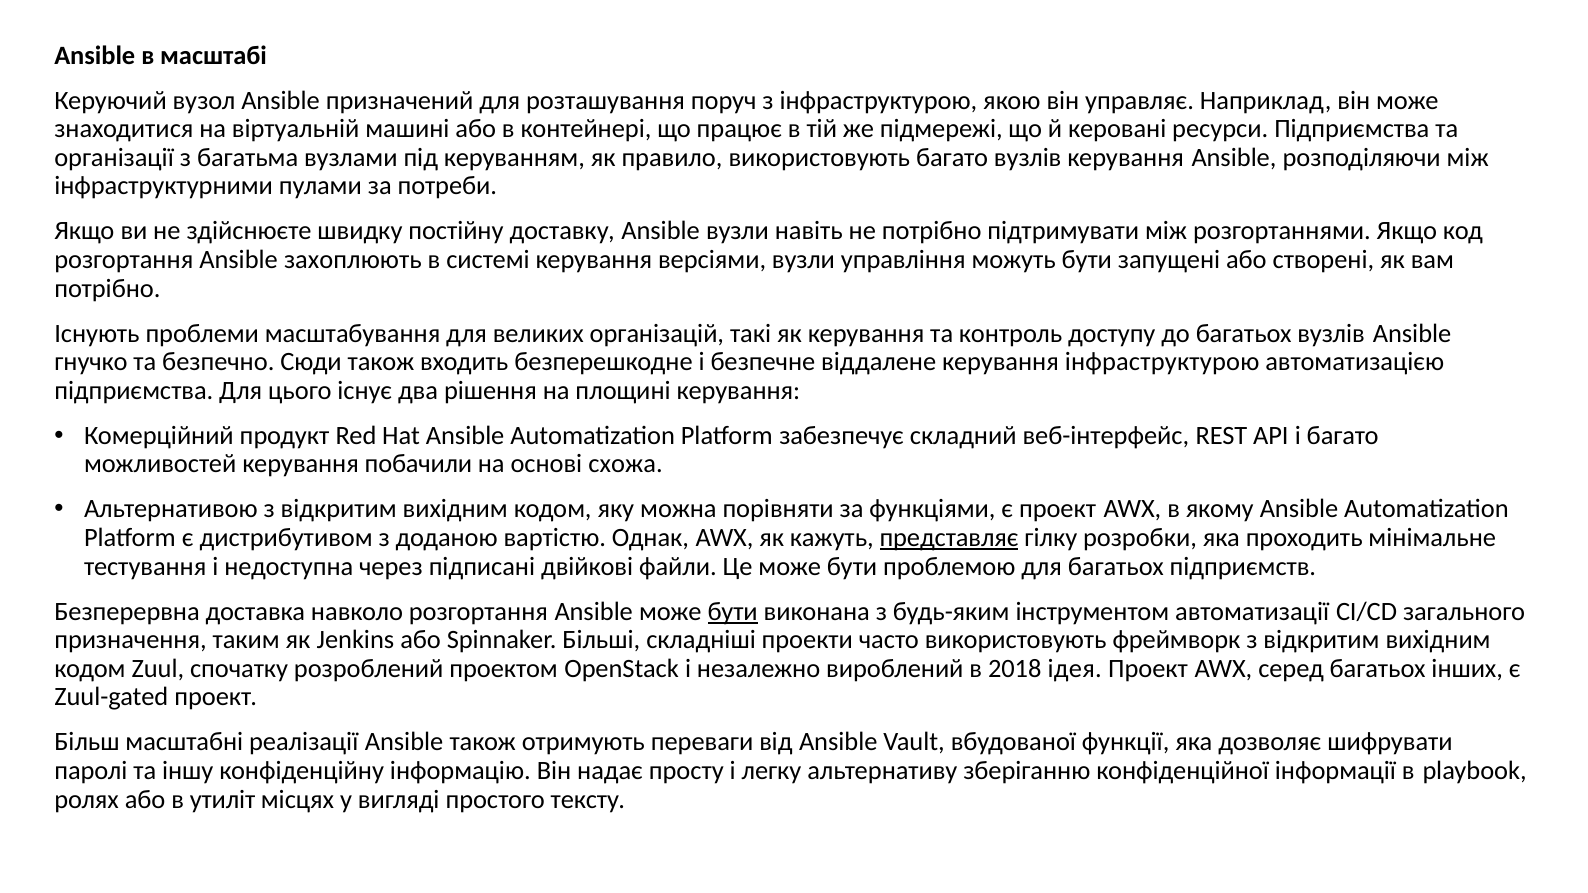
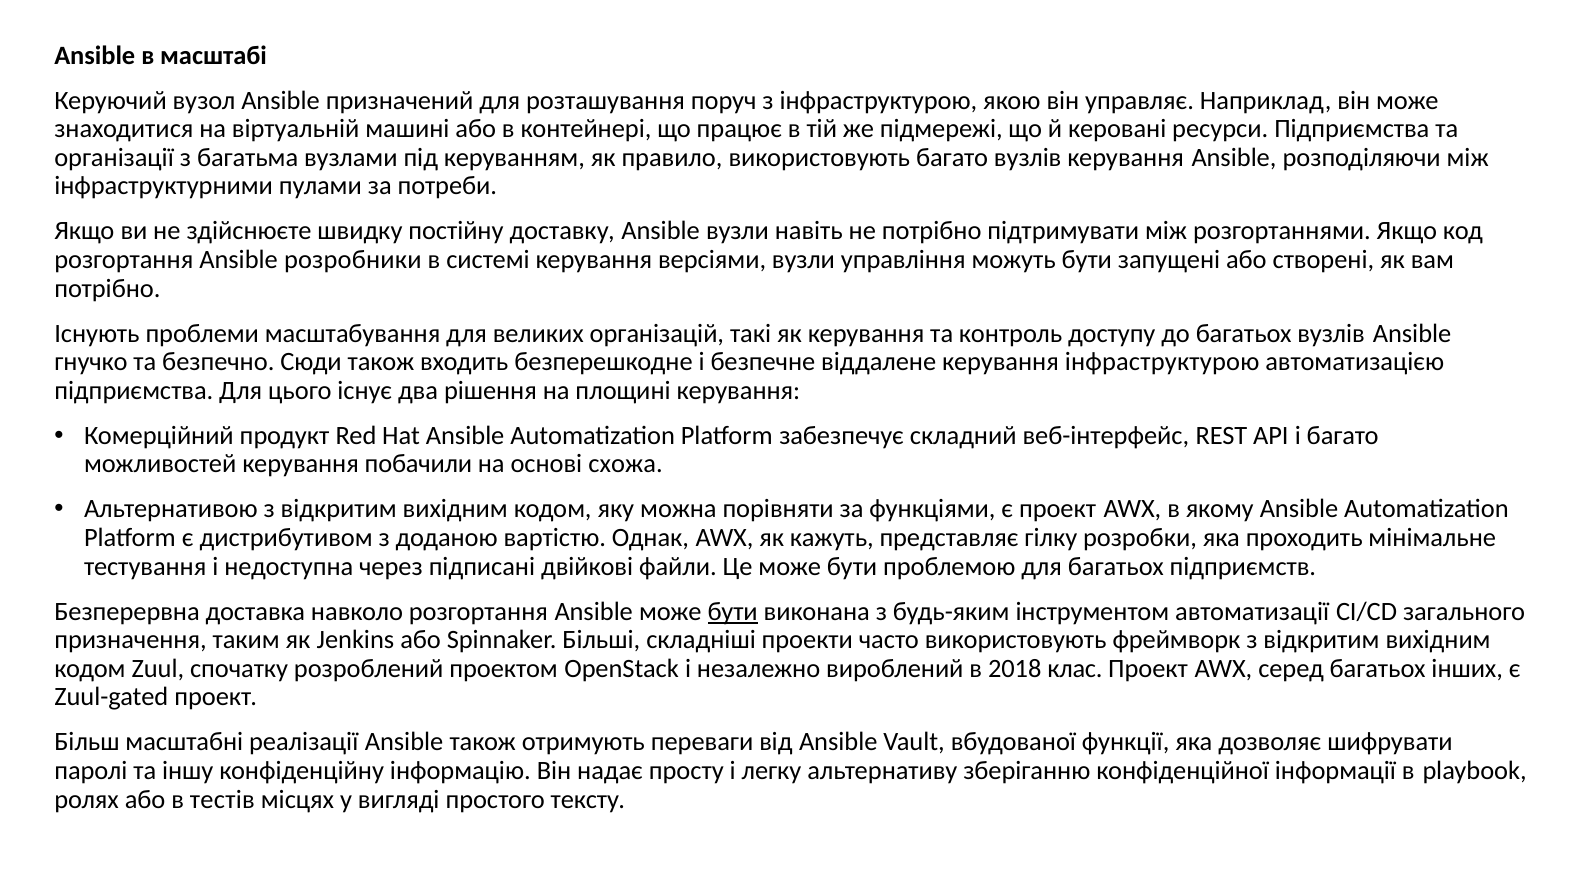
захоплюють: захоплюють -> розробники (353, 260)
представляє underline: present -> none (949, 538)
ідея: ідея -> клас (1075, 669)
утиліт: утиліт -> тестів (222, 800)
